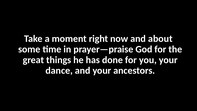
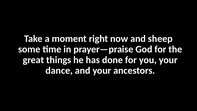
about: about -> sheep (160, 39)
